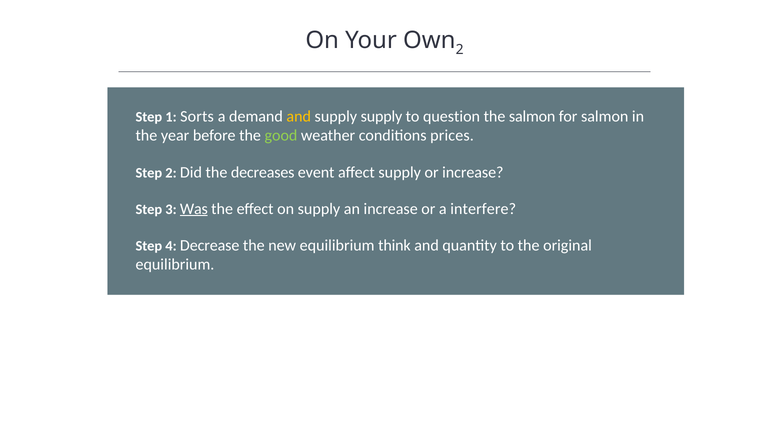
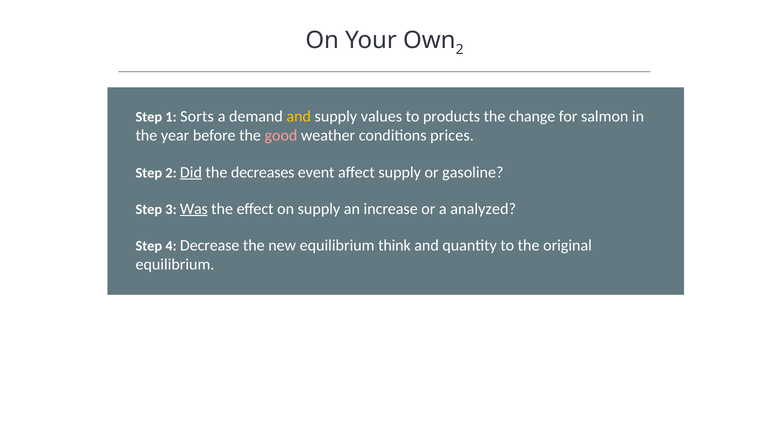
supply supply: supply -> values (381, 116)
question: question -> products (452, 116)
the salmon: salmon -> change (532, 116)
good colour: light green -> pink (281, 136)
Did underline: none -> present (191, 172)
or increase: increase -> gasoline (473, 172)
interfere: interfere -> analyzed (483, 209)
